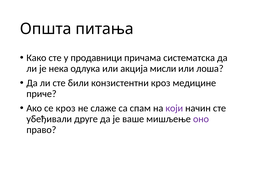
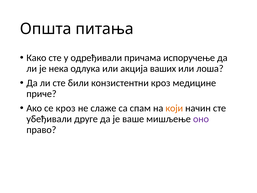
продавници: продавници -> одређивали (96, 58)
систематска: систематска -> испоручење (189, 58)
мисли: мисли -> ваших (163, 69)
који colour: purple -> orange (174, 108)
